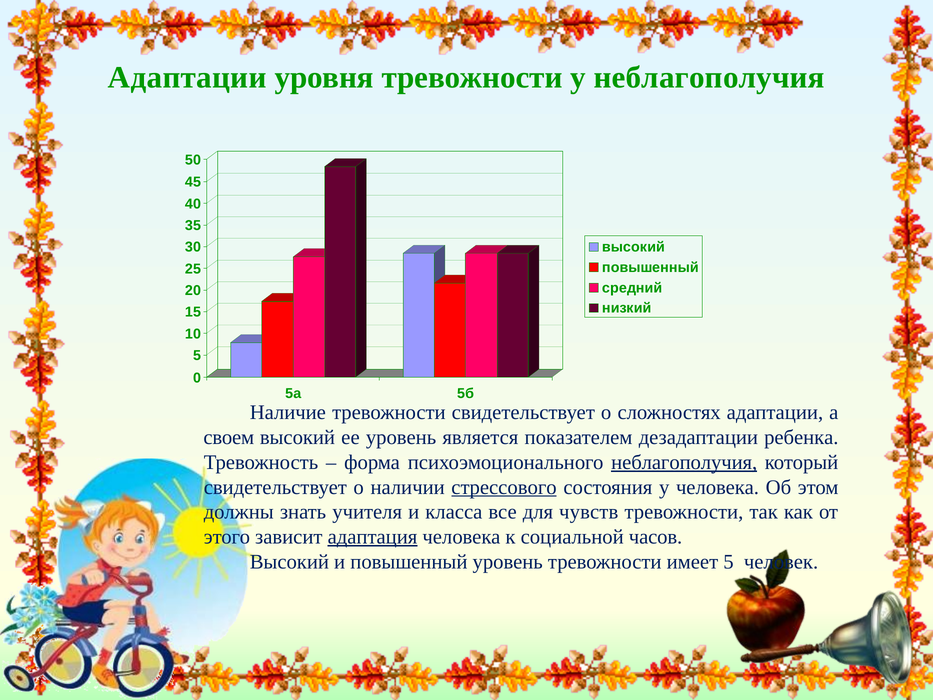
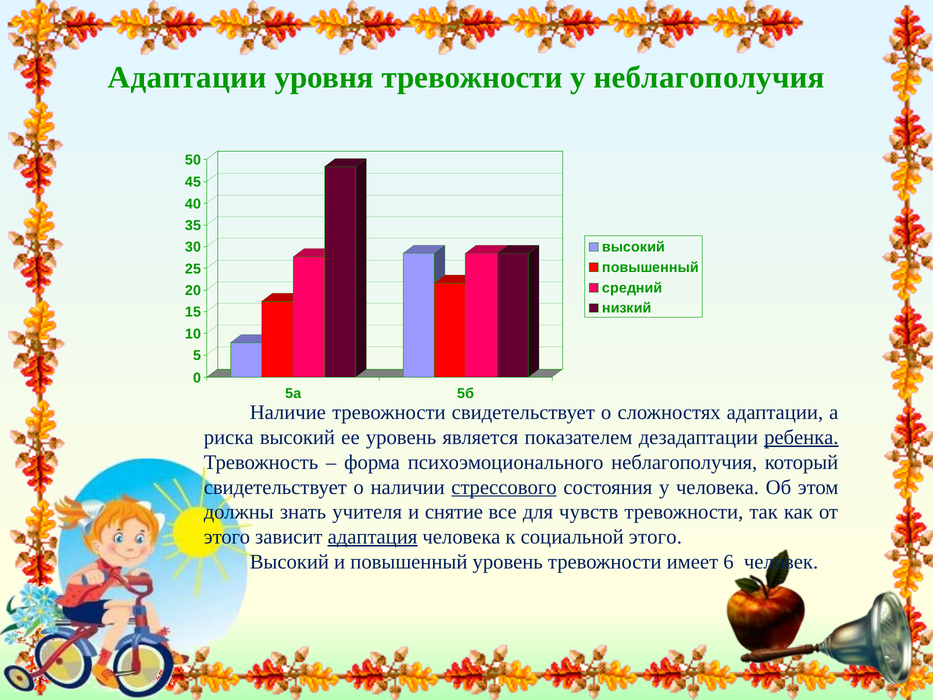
своем: своем -> риска (229, 437)
ребенка underline: none -> present (801, 437)
неблагополучия underline: present -> none (684, 462)
класса: класса -> снятие (454, 512)
социальной часов: часов -> этого (655, 537)
имеет 5: 5 -> 6 (728, 562)
